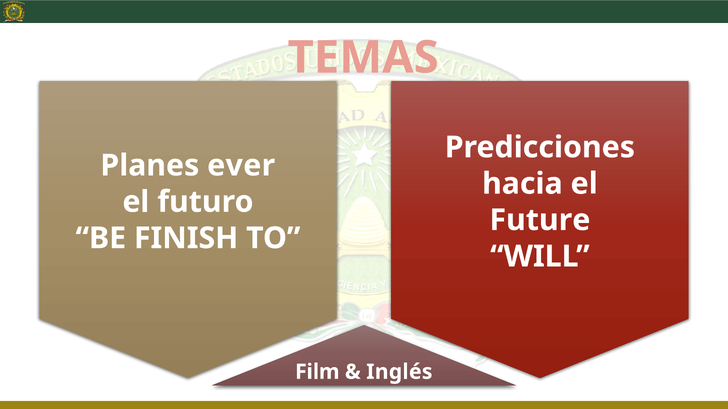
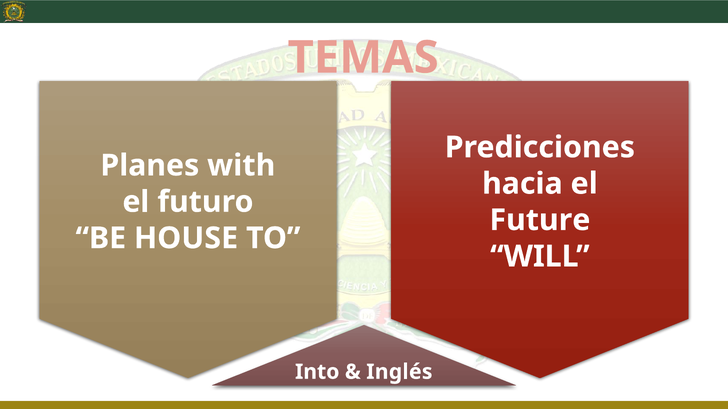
ever: ever -> with (241, 166)
FINISH: FINISH -> HOUSE (186, 238)
Film: Film -> Into (317, 372)
